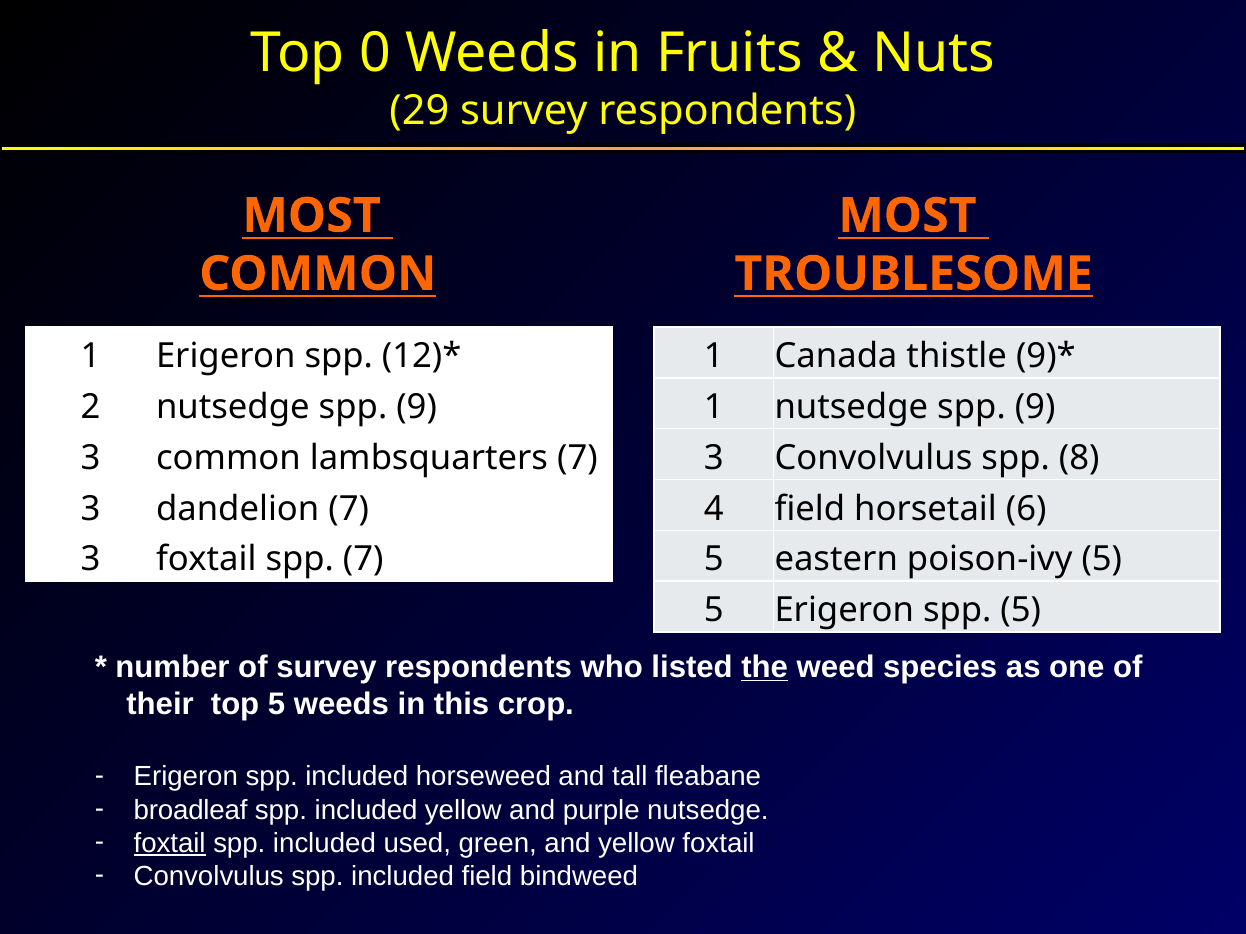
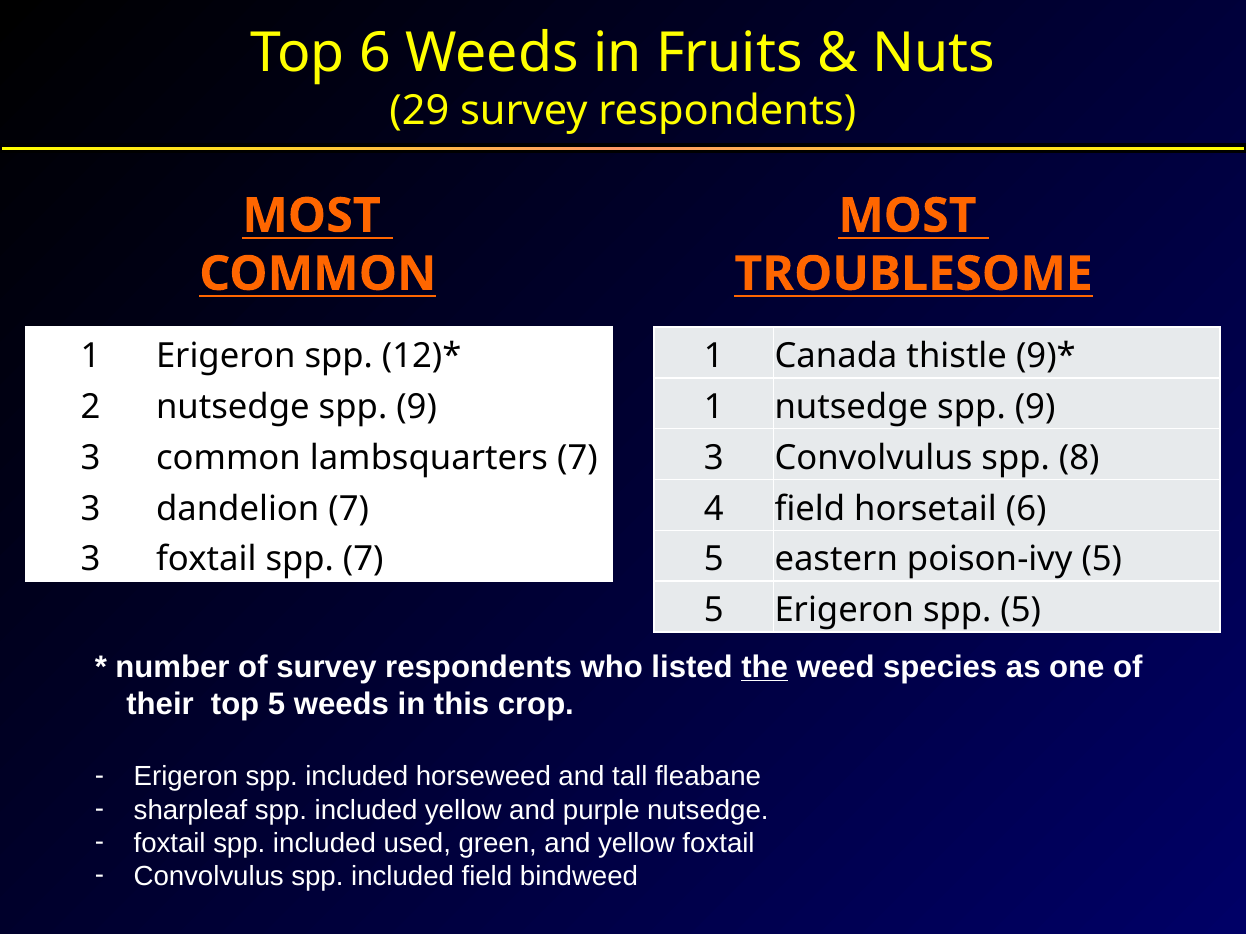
Top 0: 0 -> 6 (375, 54)
broadleaf: broadleaf -> sharpleaf (190, 810)
foxtail underline: present -> none (170, 844)
